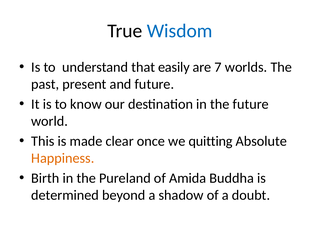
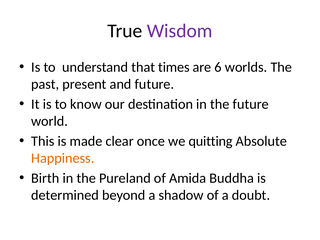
Wisdom colour: blue -> purple (180, 31)
easily: easily -> times (174, 67)
7: 7 -> 6 (218, 67)
